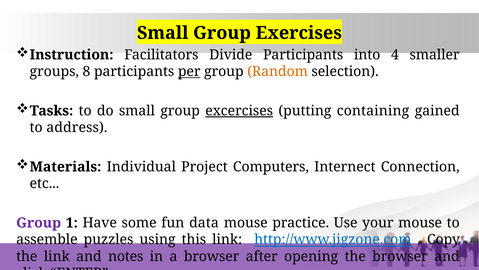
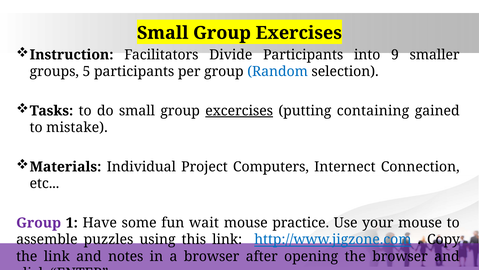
4: 4 -> 9 (395, 55)
8: 8 -> 5 (86, 71)
per underline: present -> none (189, 71)
Random colour: orange -> blue (278, 71)
address: address -> mistake (77, 127)
data: data -> wait (204, 222)
